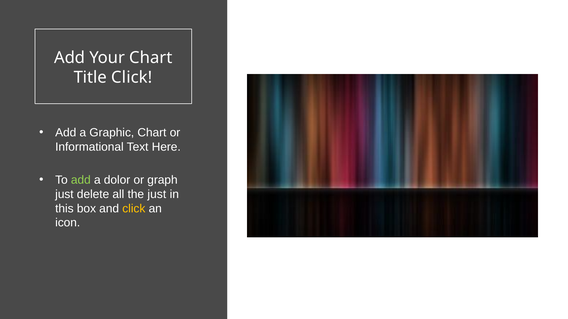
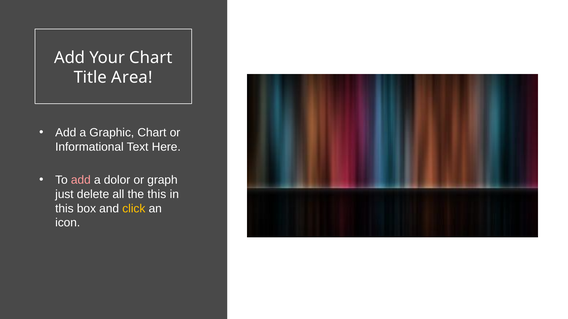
Title Click: Click -> Area (132, 78)
add colour: light green -> pink (81, 180)
the just: just -> this (157, 195)
